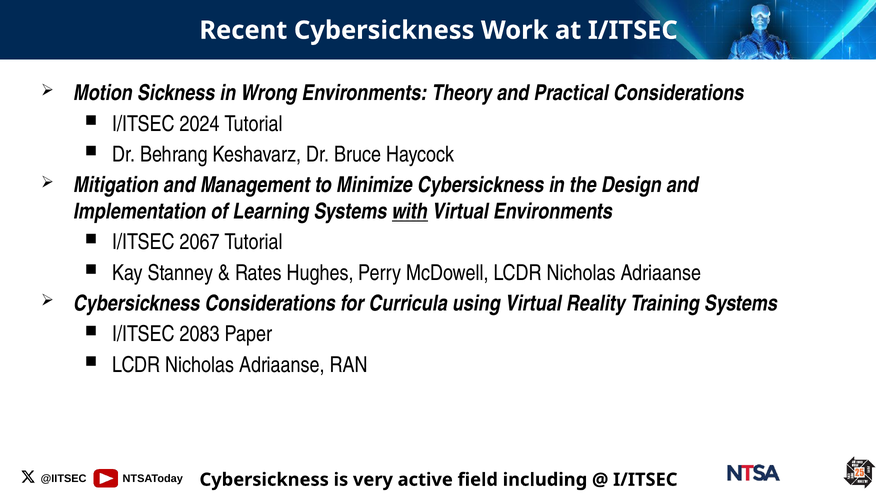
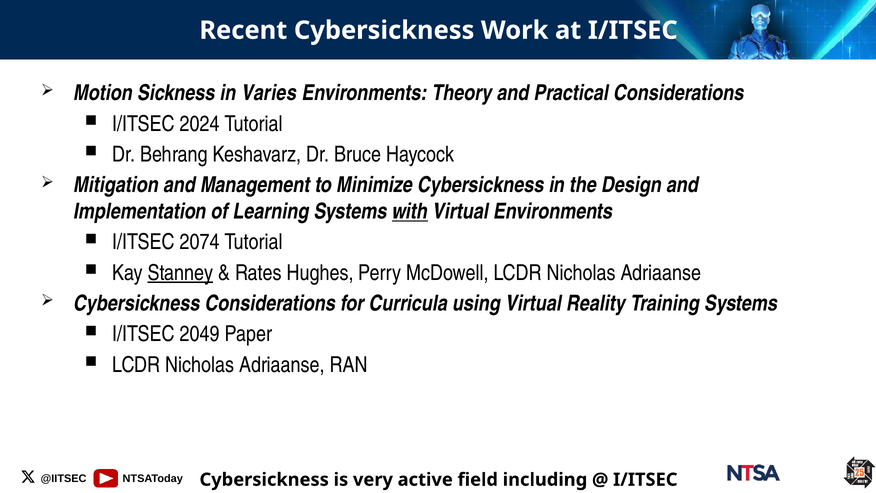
Wrong: Wrong -> Varies (269, 93)
2067: 2067 -> 2074 (200, 242)
Stanney underline: none -> present (180, 273)
2083: 2083 -> 2049 (200, 334)
